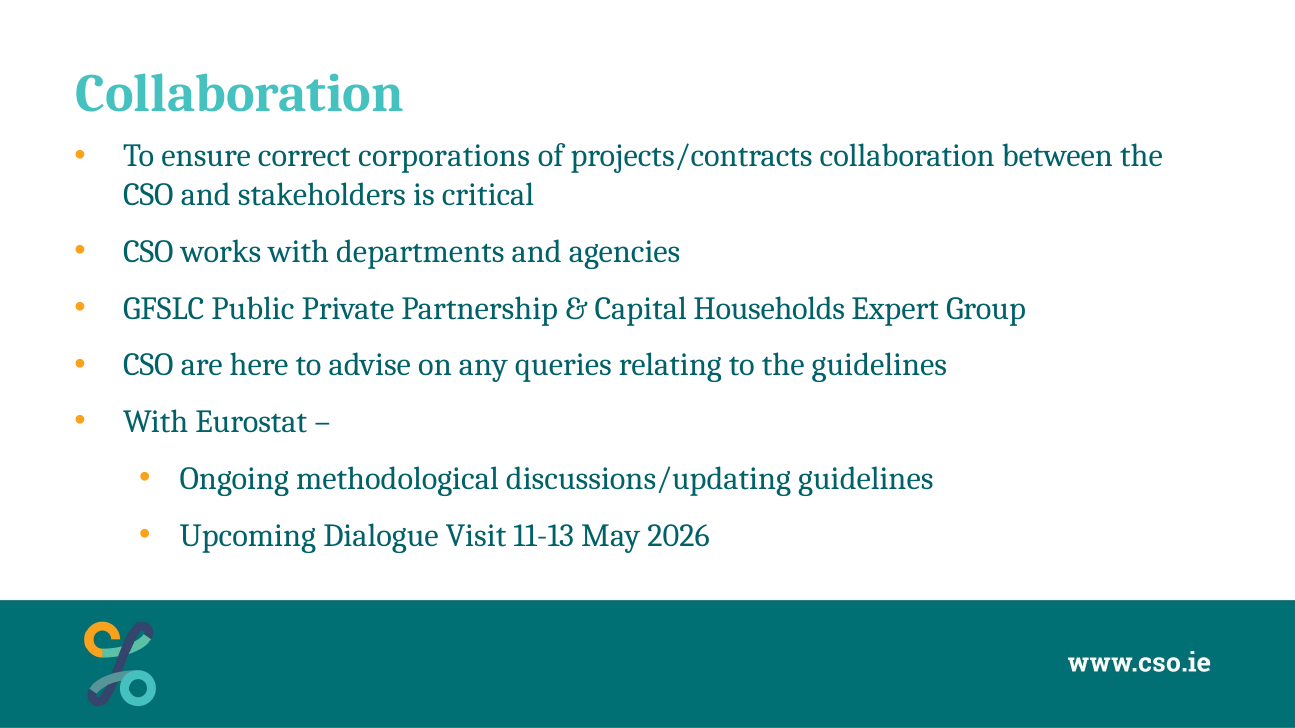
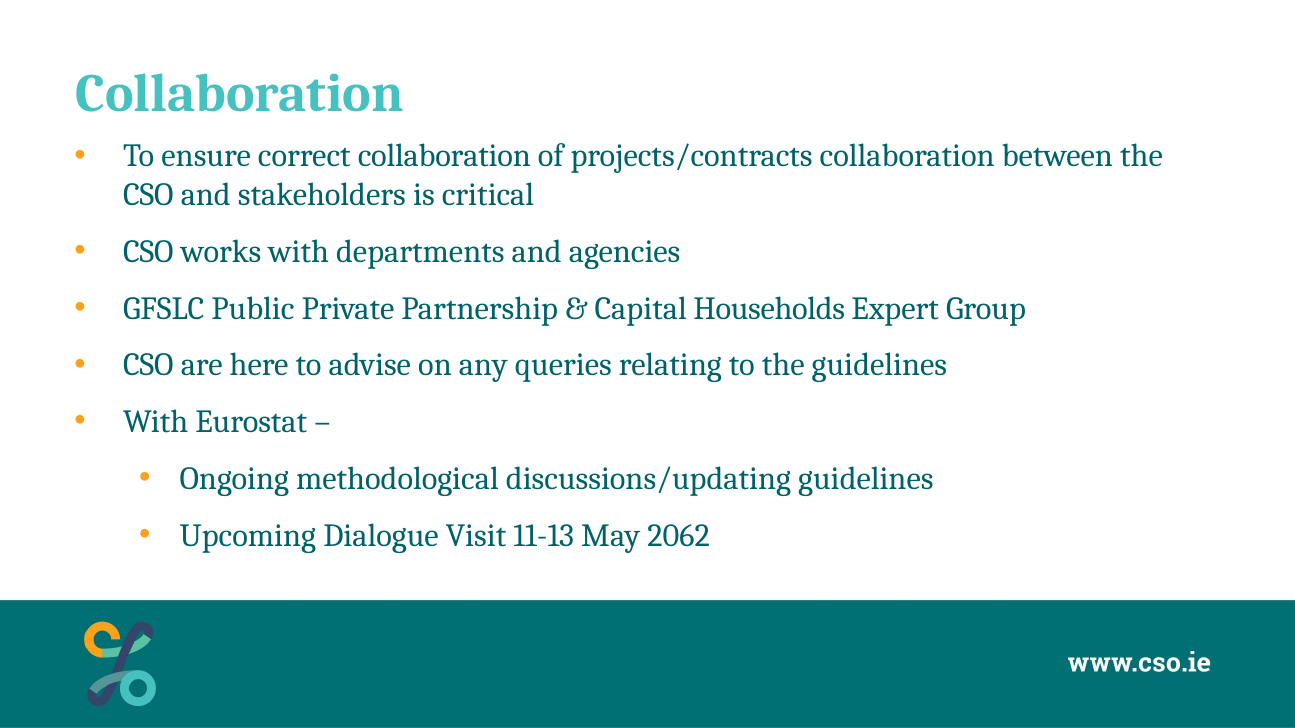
correct corporations: corporations -> collaboration (444, 156)
2026: 2026 -> 2062 (679, 536)
